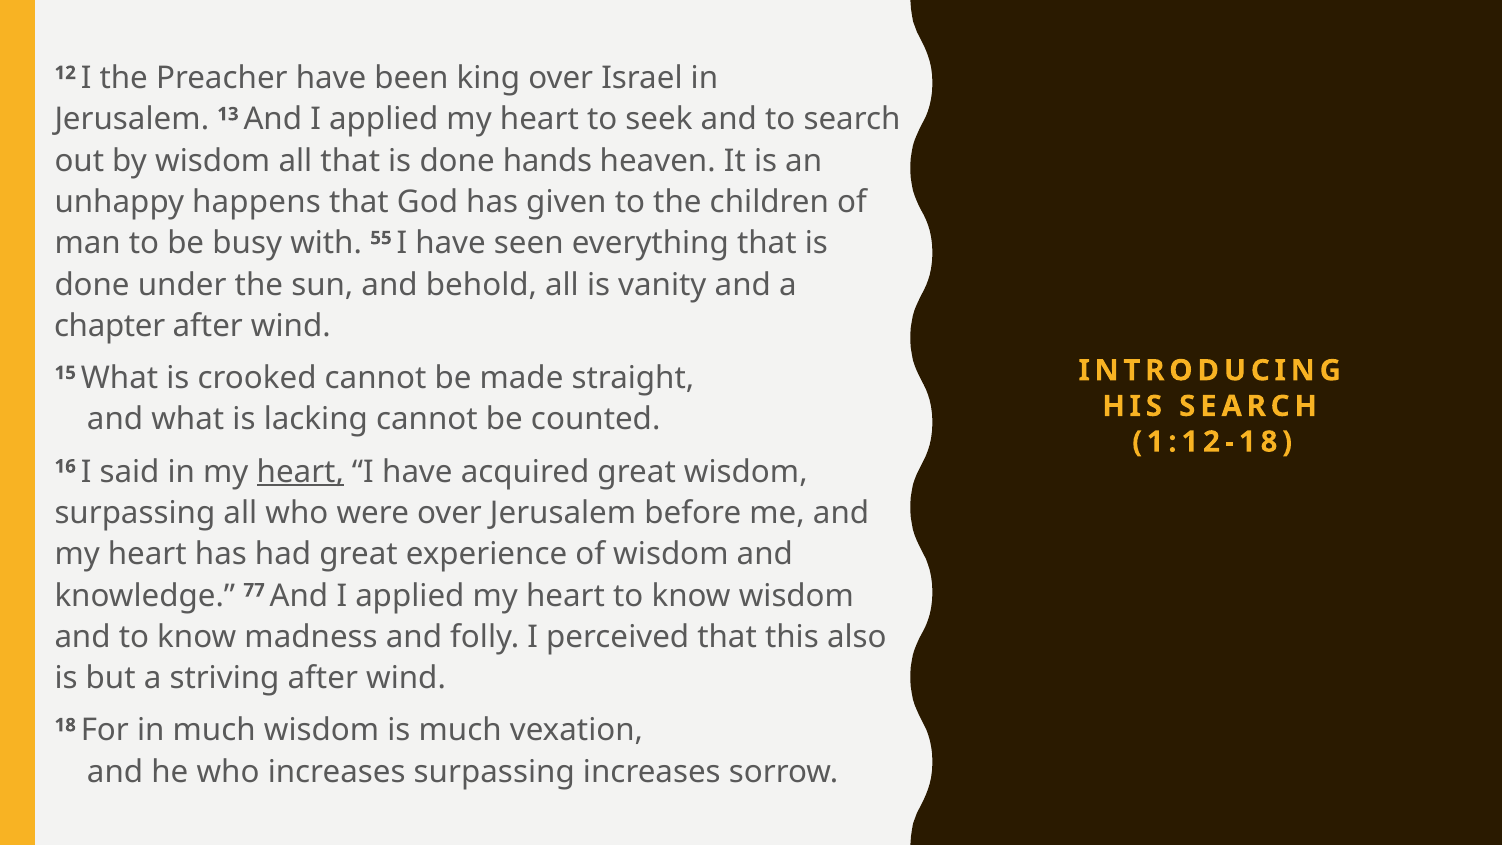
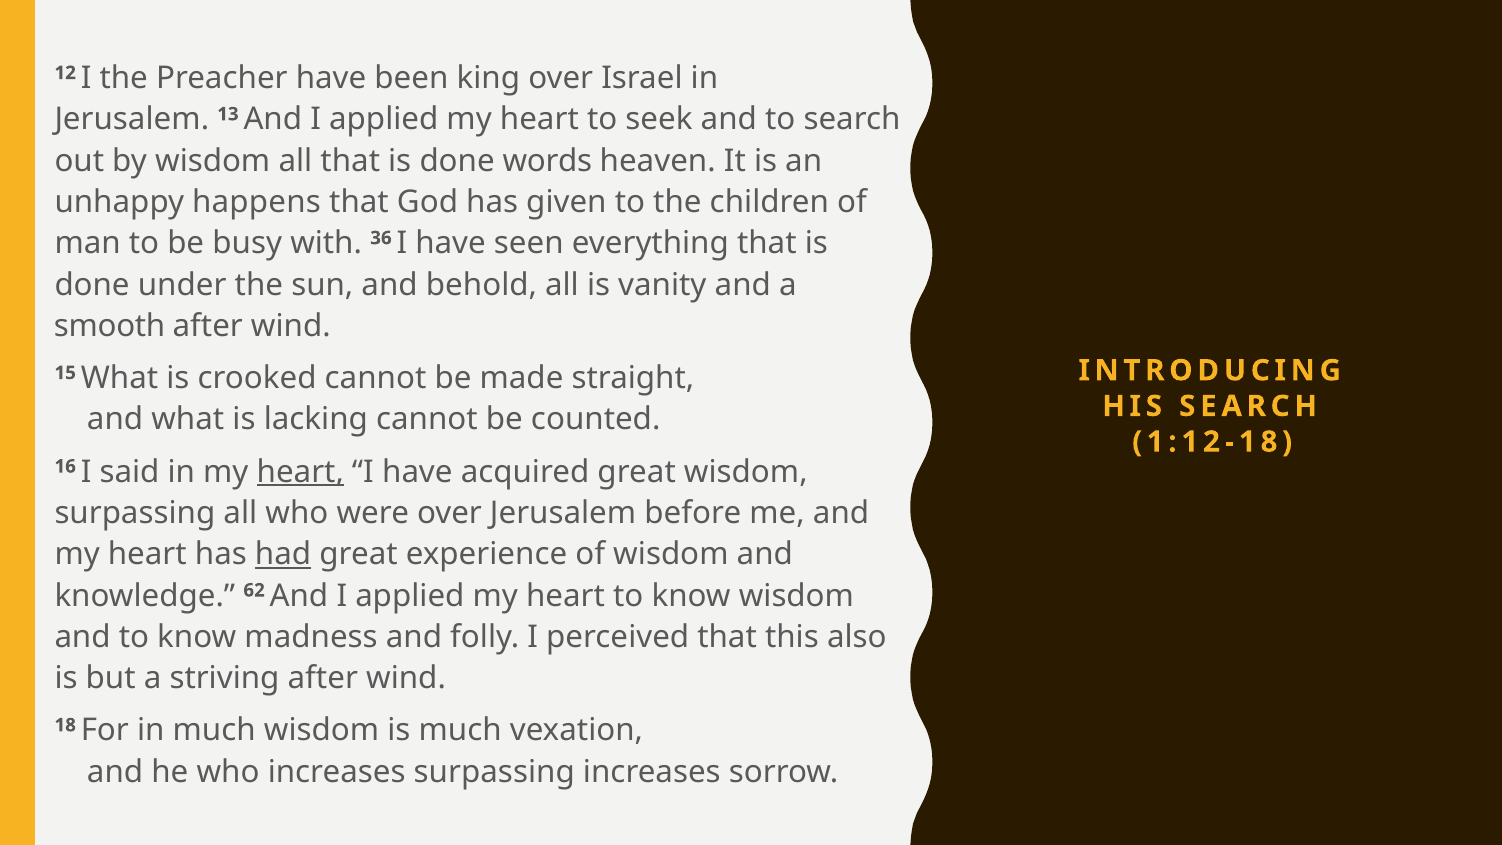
hands: hands -> words (547, 161)
55: 55 -> 36 (381, 238)
chapter: chapter -> smooth (110, 326)
had underline: none -> present (283, 554)
77: 77 -> 62 (254, 590)
